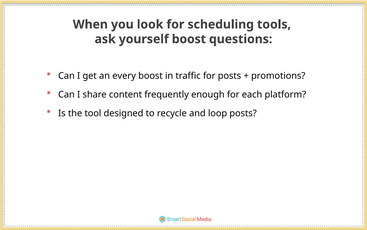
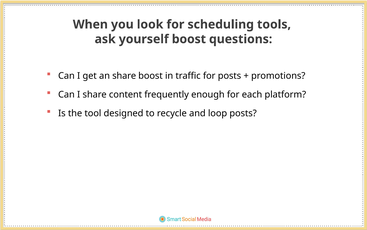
an every: every -> share (124, 76)
